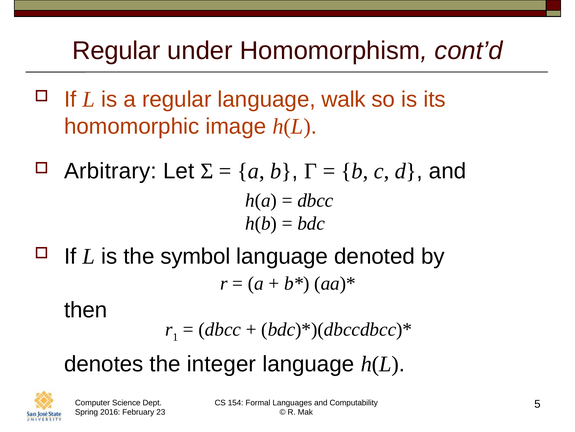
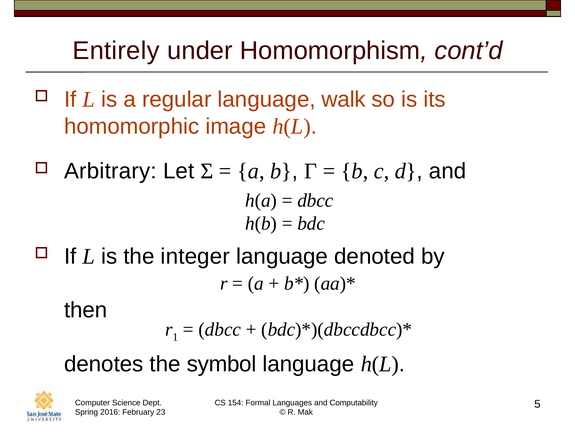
Regular: Regular -> Entirely (116, 51)
symbol: symbol -> integer (195, 256)
integer: integer -> symbol (222, 363)
